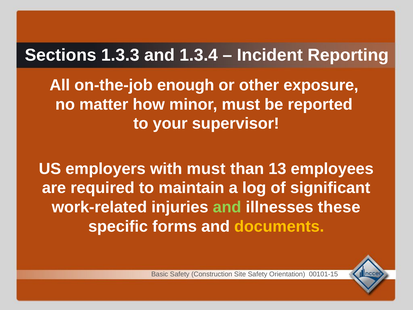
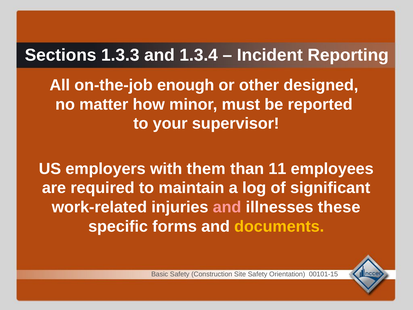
exposure: exposure -> designed (321, 85)
with must: must -> them (206, 169)
13: 13 -> 11 (277, 169)
and colour: light green -> pink (227, 207)
